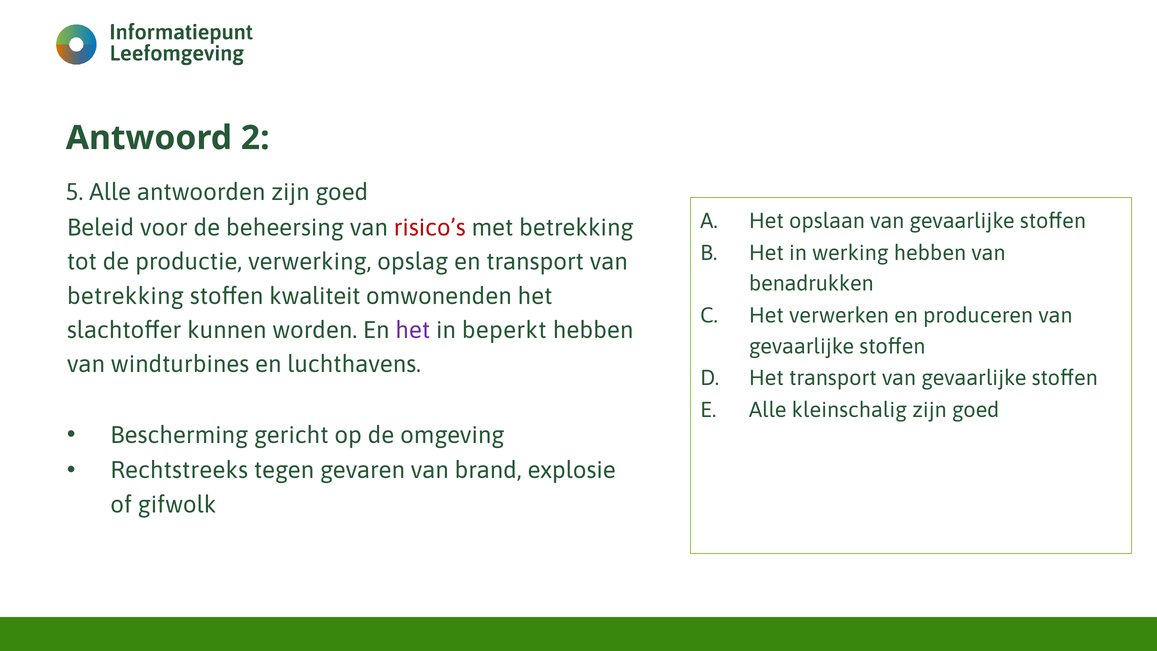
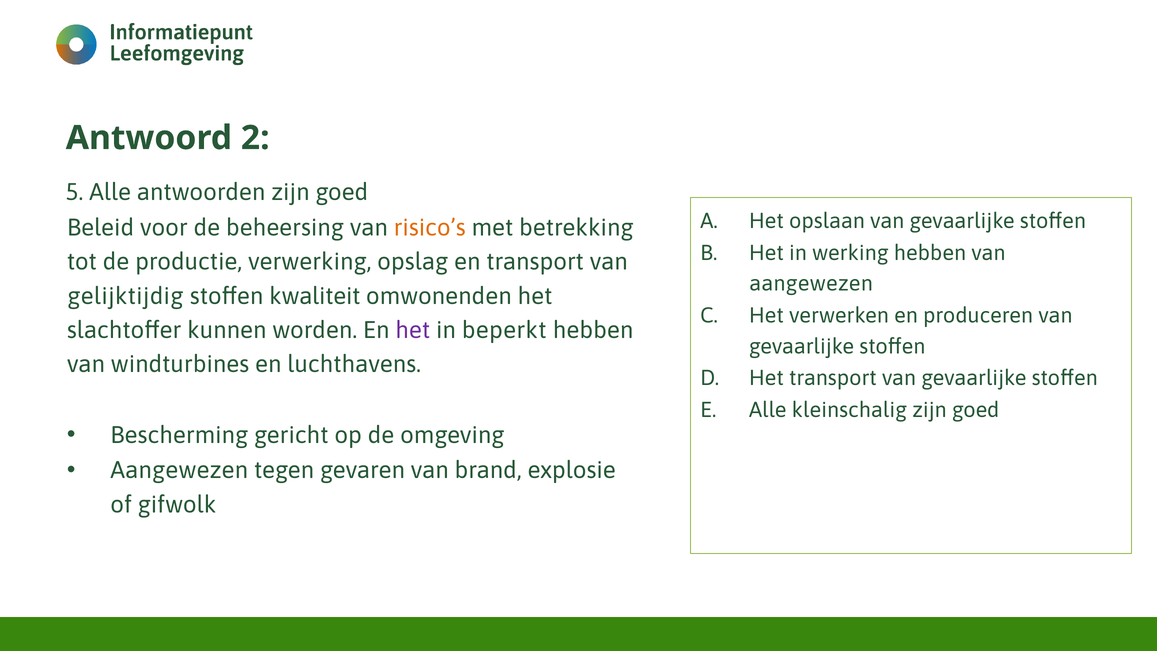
risico’s colour: red -> orange (430, 228)
benadrukken: benadrukken -> aangewezen (811, 284)
betrekking: betrekking -> gelijktijdig (125, 296)
Rechtstreeks: Rechtstreeks -> Aangewezen (179, 470)
